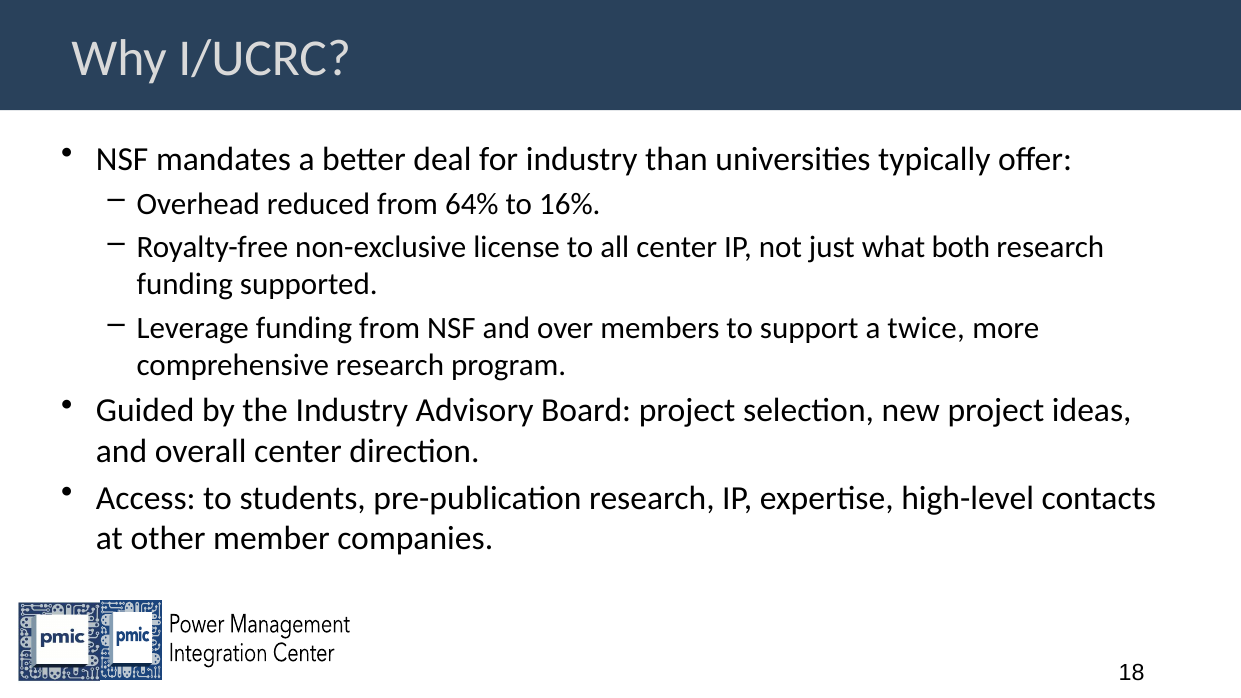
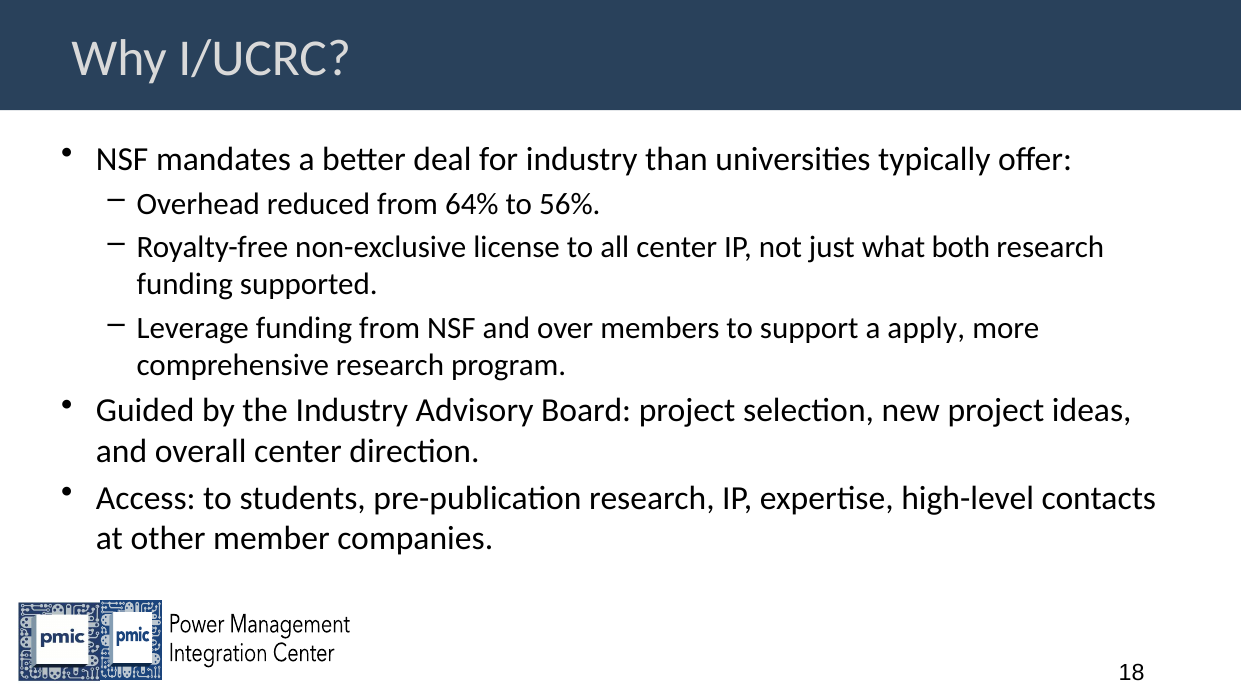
16%: 16% -> 56% (570, 204)
twice: twice -> apply (926, 328)
